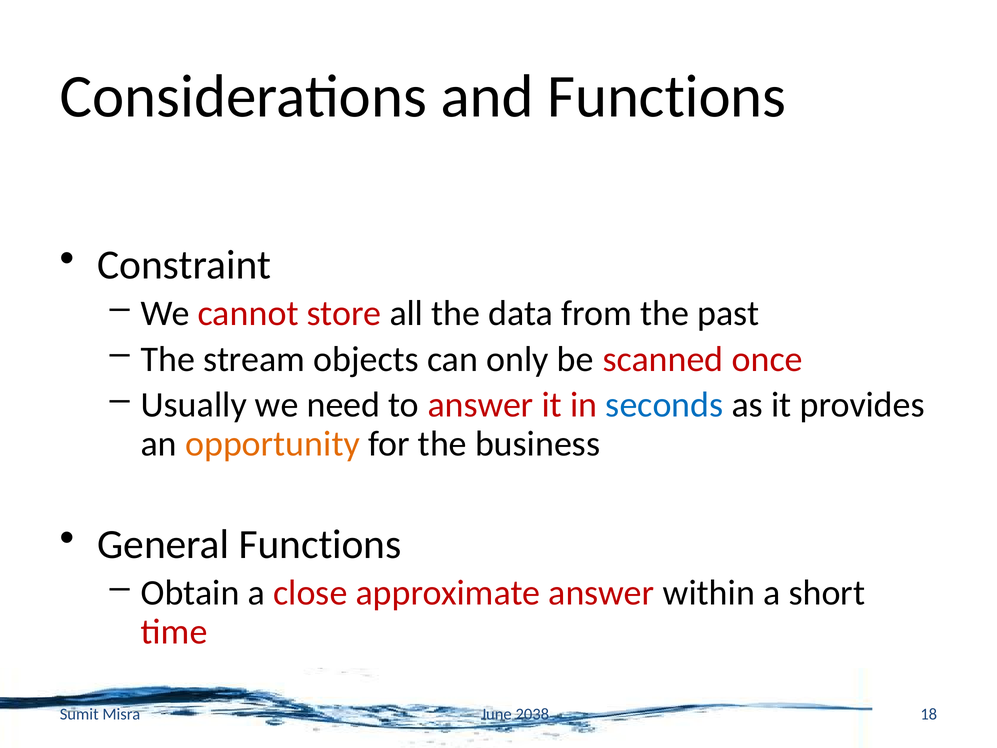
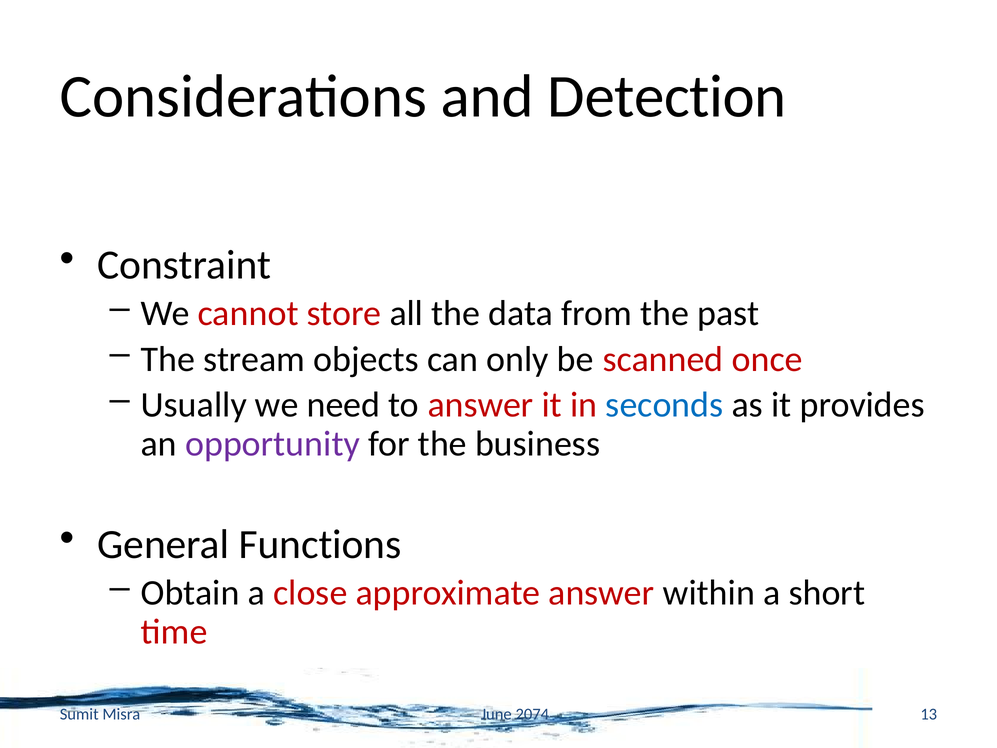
and Functions: Functions -> Detection (667, 97)
opportunity colour: orange -> purple (272, 444)
18: 18 -> 13 (929, 714)
2038: 2038 -> 2074 (532, 714)
